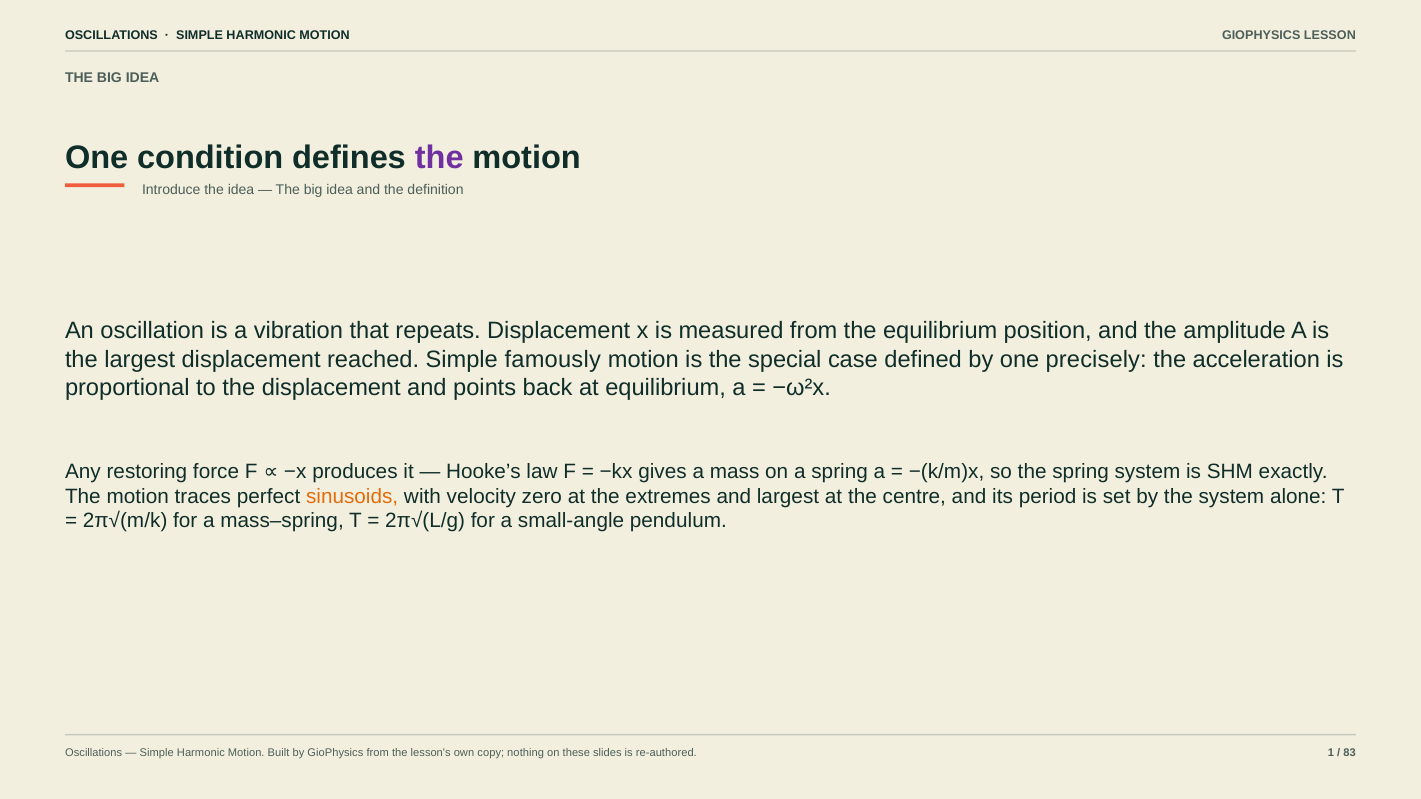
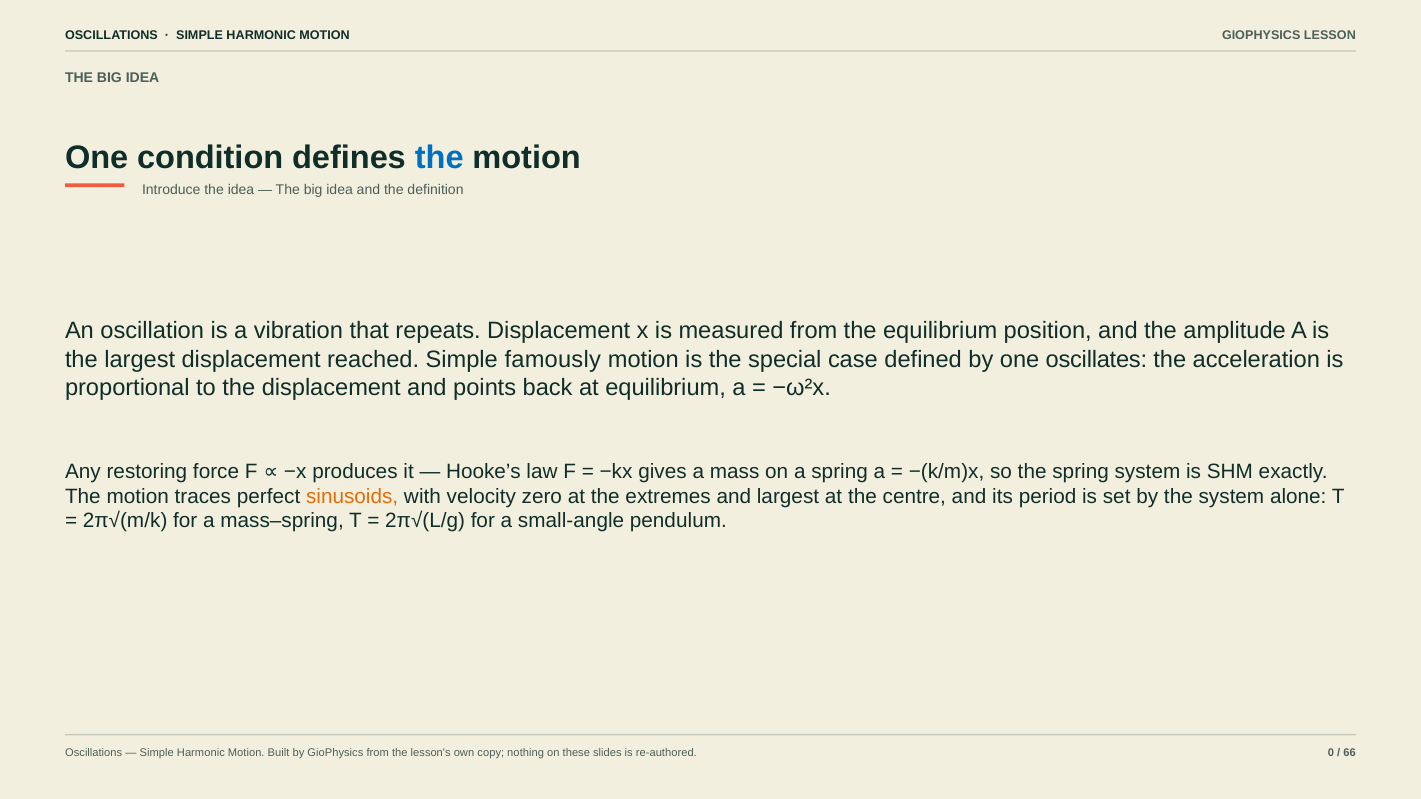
the colour: purple -> blue (439, 157)
precisely: precisely -> oscillates (1096, 360)
1: 1 -> 0 (1331, 753)
83: 83 -> 66 (1350, 753)
